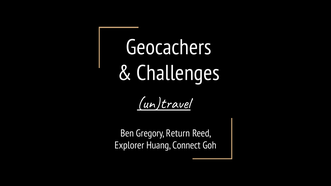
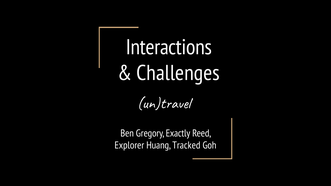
Geocachers: Geocachers -> Interactions (169, 47)
un)travel underline: present -> none (164, 103)
Return: Return -> Exactly (178, 133)
Connect: Connect -> Tracked (186, 145)
